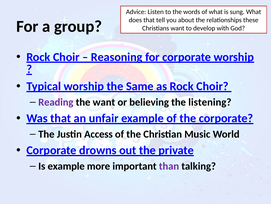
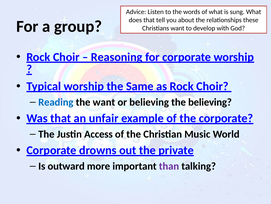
Reading colour: purple -> blue (56, 102)
the listening: listening -> believing (210, 102)
Is example: example -> outward (66, 166)
